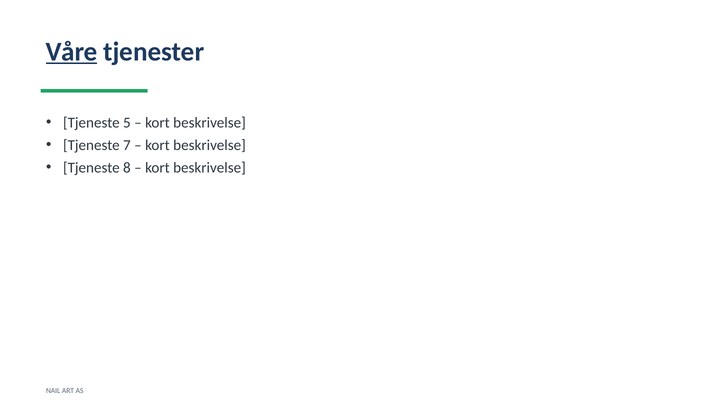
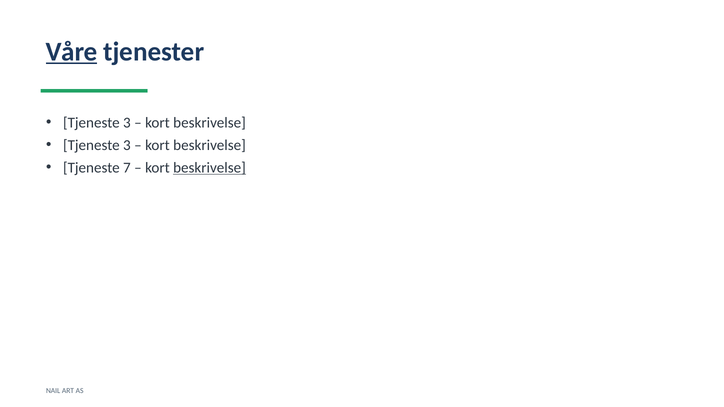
5: 5 -> 3 (127, 123)
7: 7 -> 3 (127, 145)
8: 8 -> 7 (127, 168)
beskrivelse underline: none -> present (209, 168)
